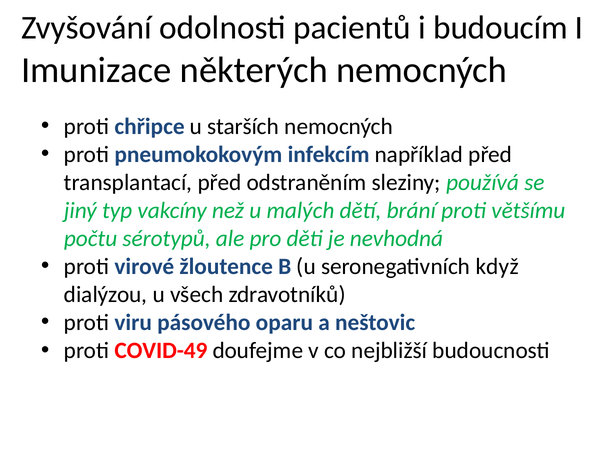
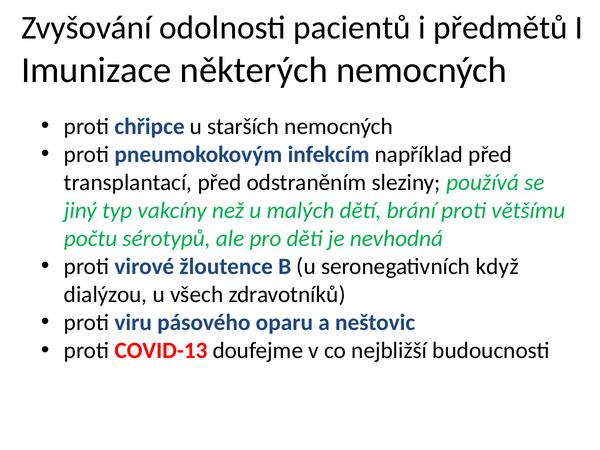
budoucím: budoucím -> předmětů (500, 28)
COVID-49: COVID-49 -> COVID-13 (161, 351)
